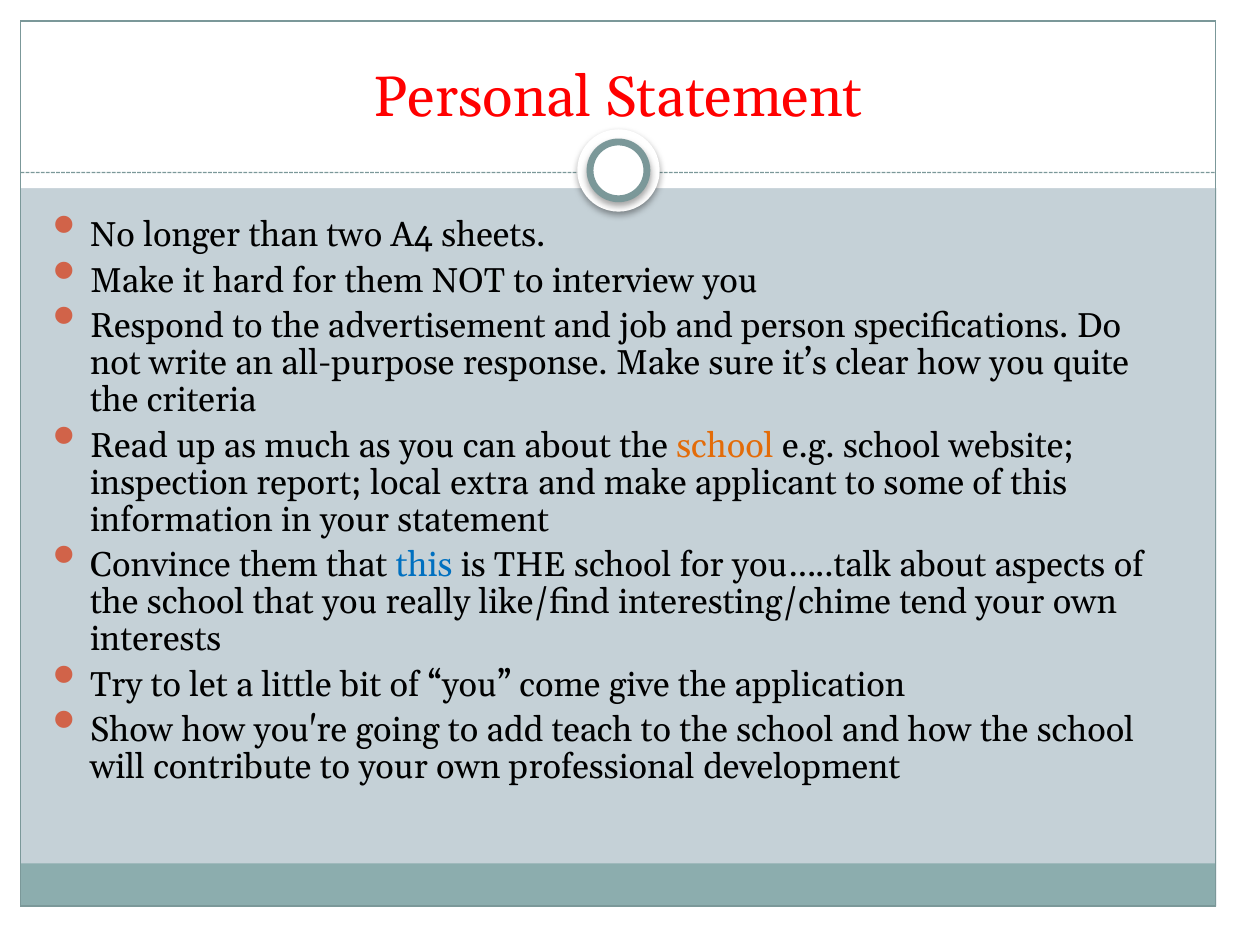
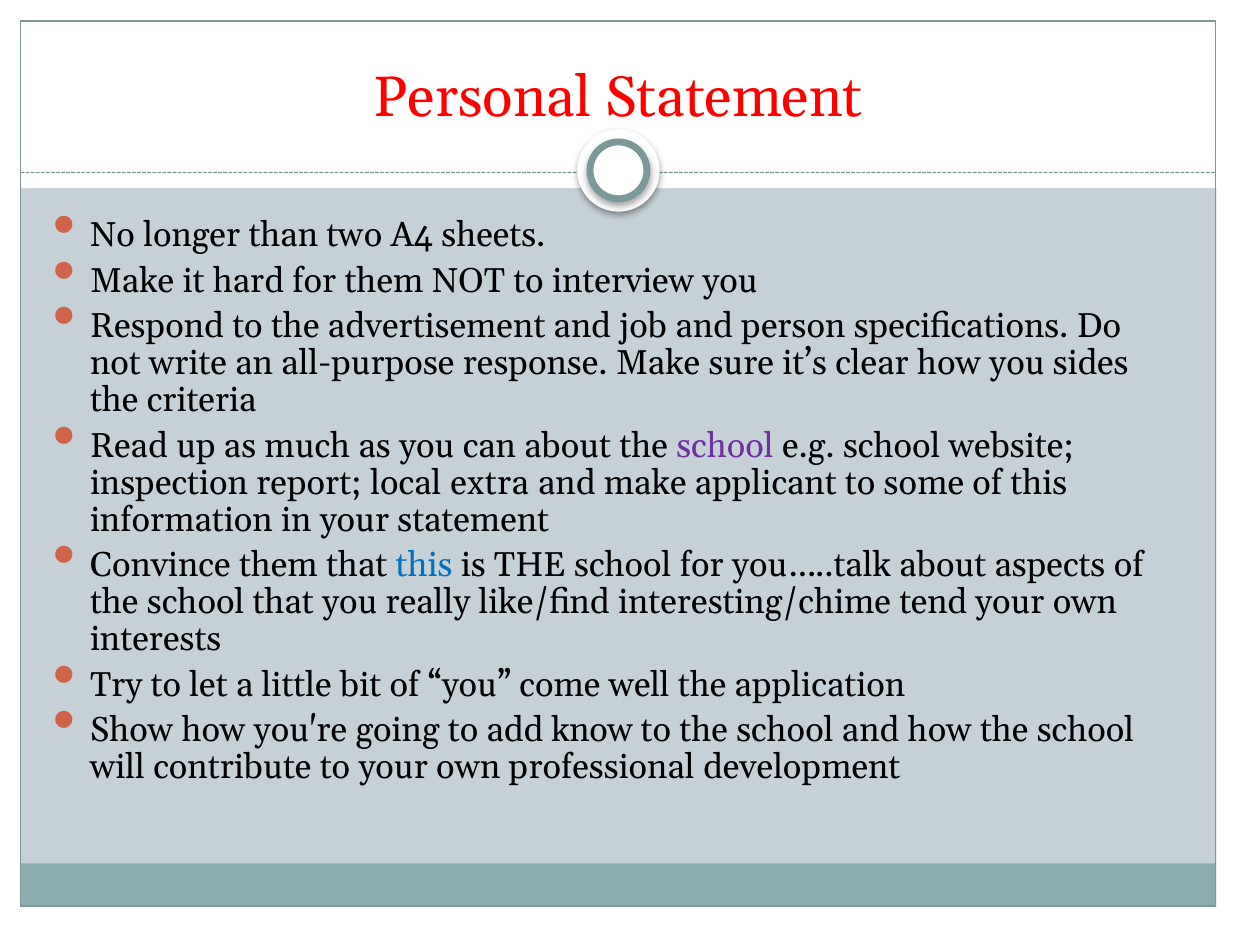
quite: quite -> sides (1091, 364)
school colour: orange -> purple (725, 446)
give: give -> well (639, 686)
teach: teach -> know (592, 731)
